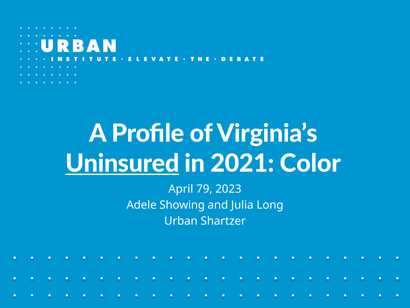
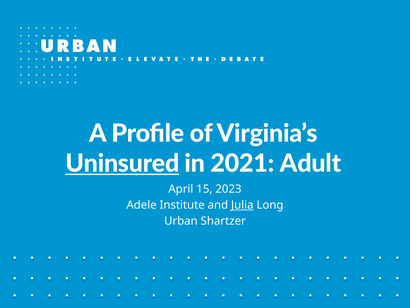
Color: Color -> Adult (311, 163)
79: 79 -> 15 (204, 189)
Showing: Showing -> Institute (182, 205)
Julia underline: none -> present (242, 205)
